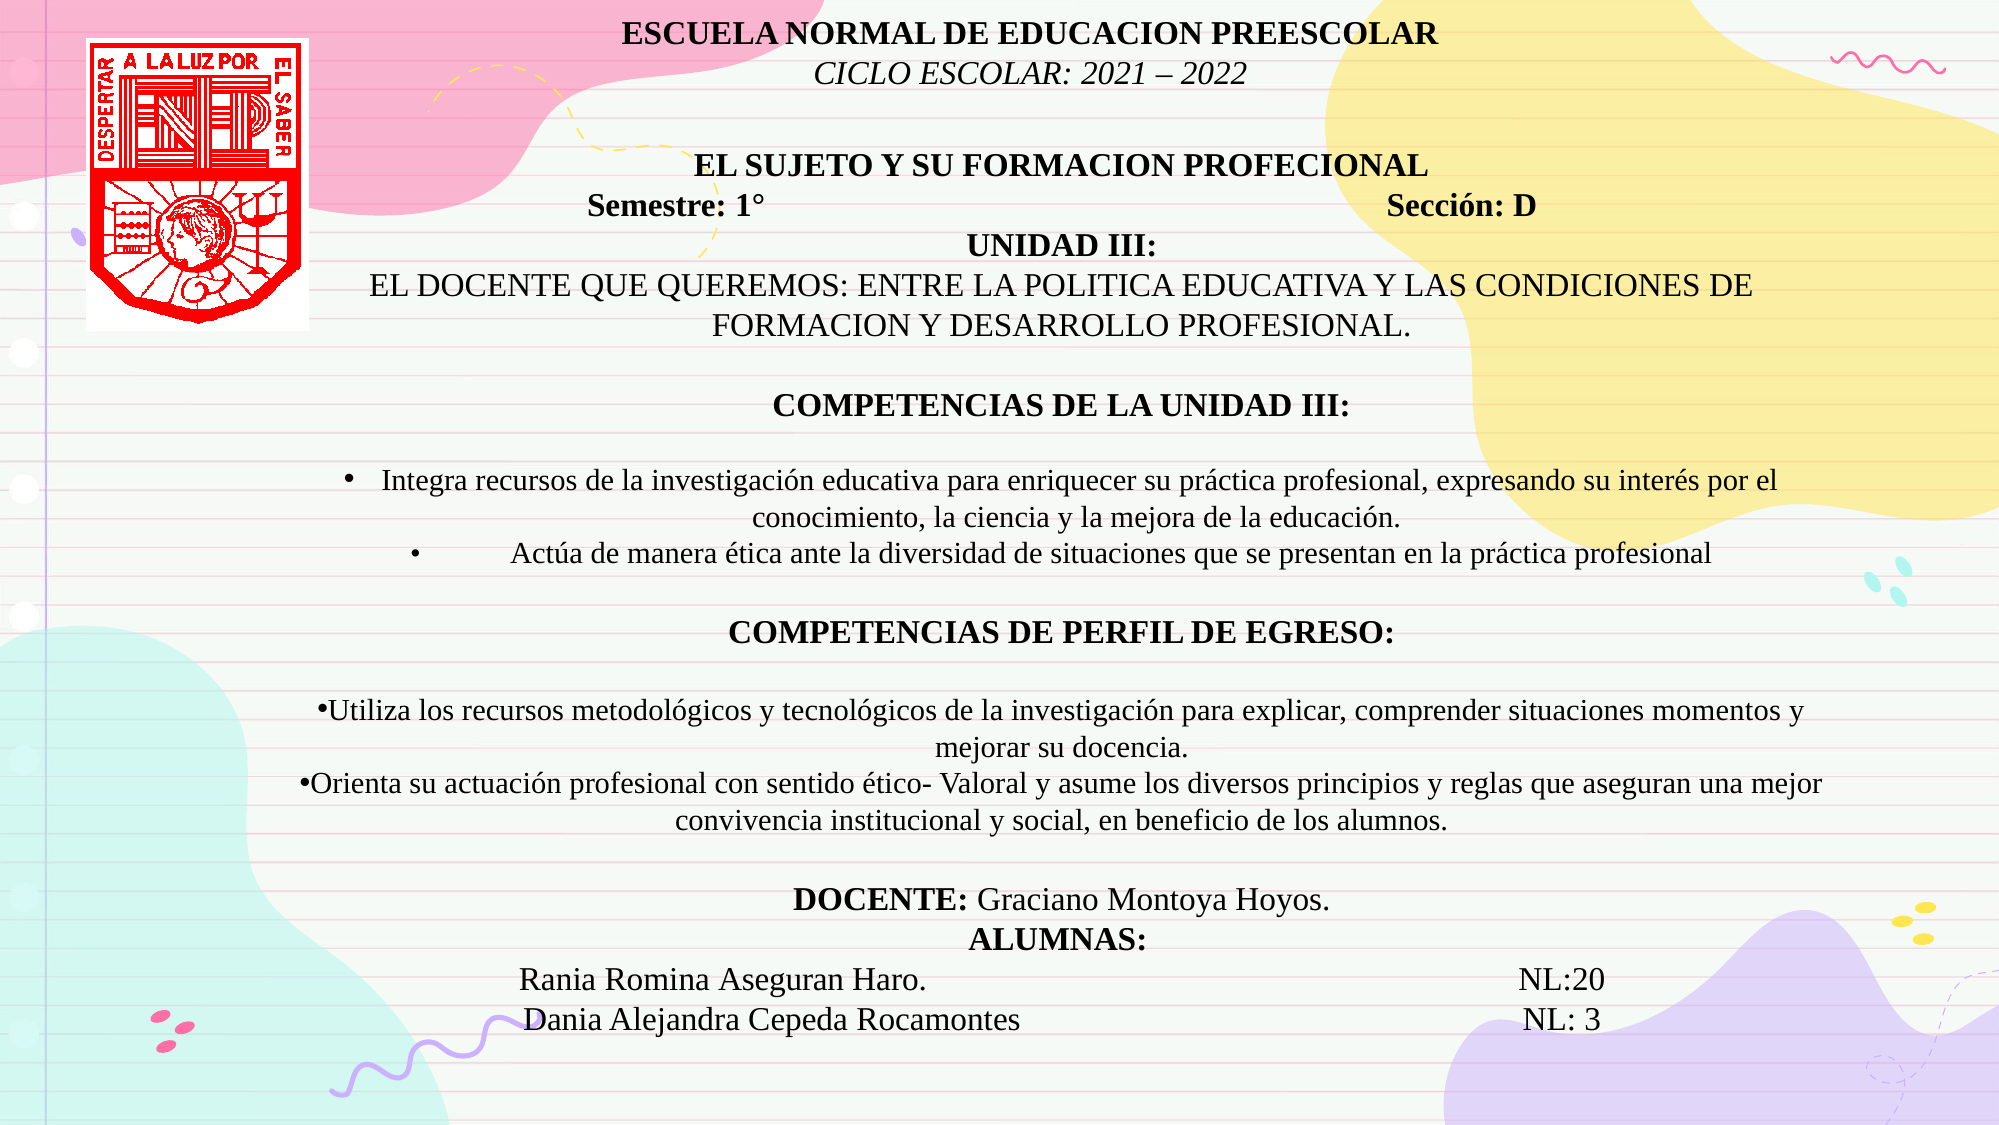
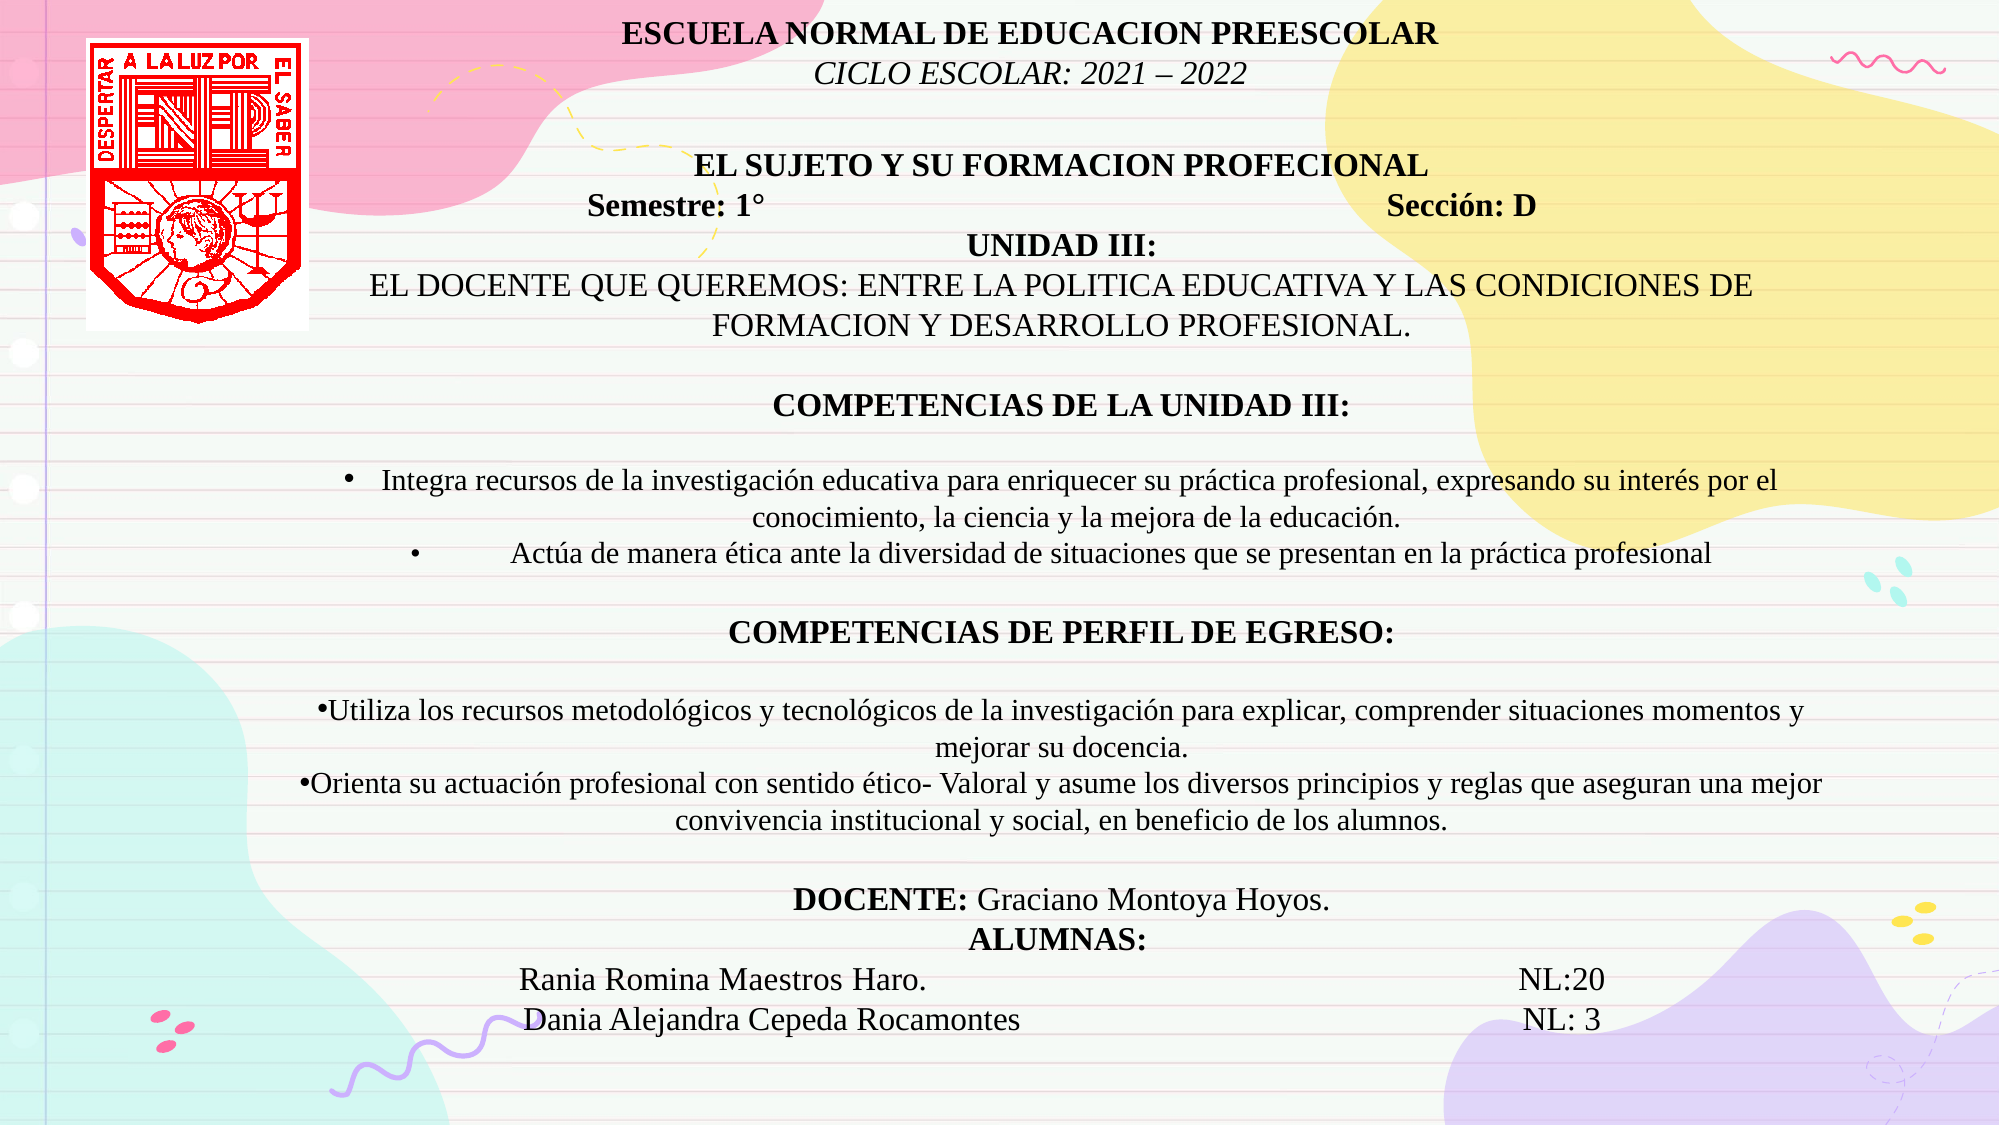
Romina Aseguran: Aseguran -> Maestros (781, 979)
